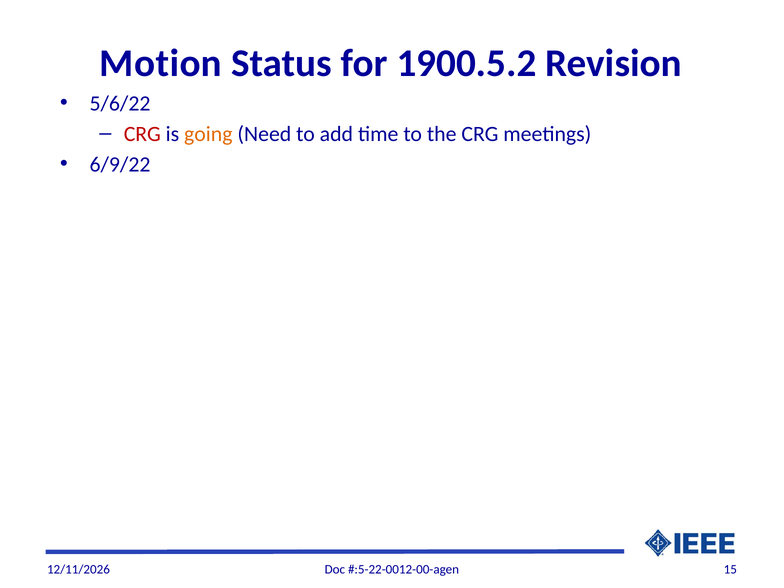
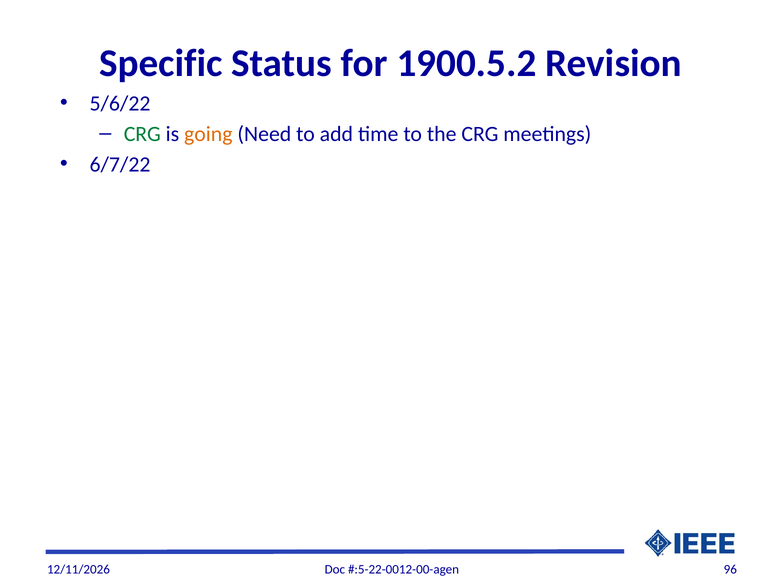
Motion: Motion -> Specific (161, 63)
CRG colour: red -> green (142, 134)
6/9/22: 6/9/22 -> 6/7/22 (120, 164)
15: 15 -> 96 (730, 569)
